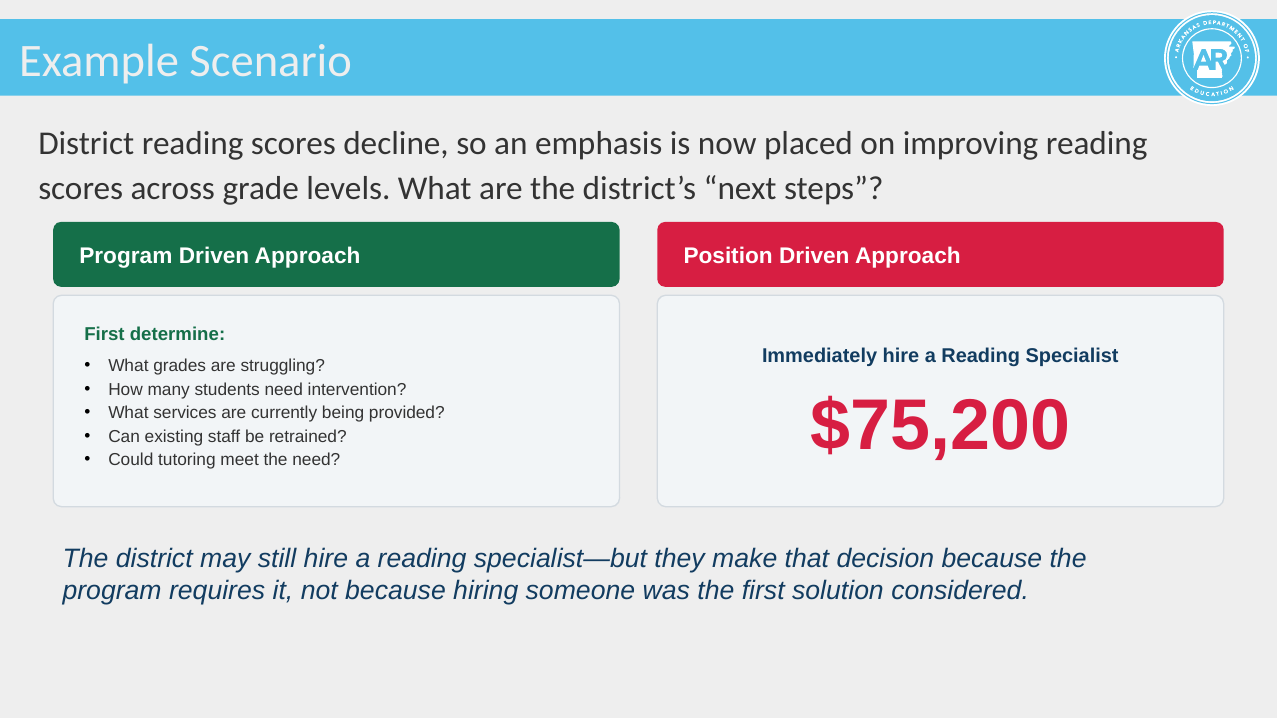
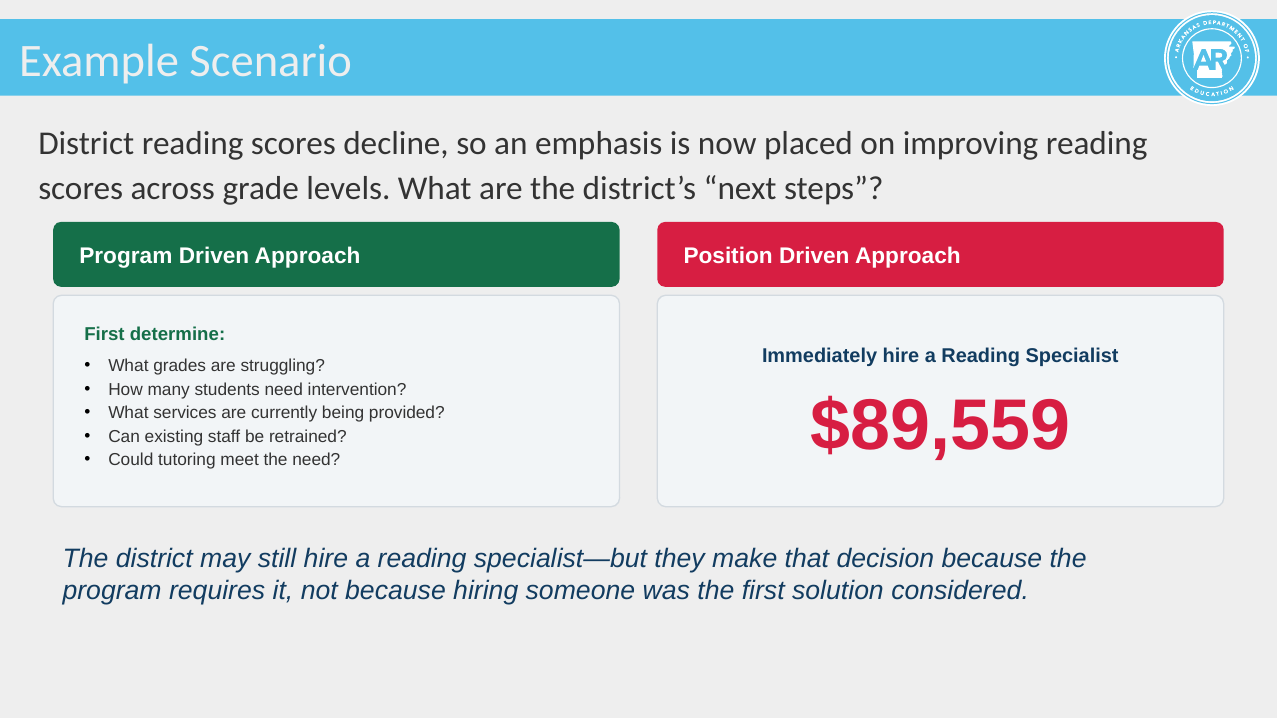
$75,200: $75,200 -> $89,559 (940, 426)
